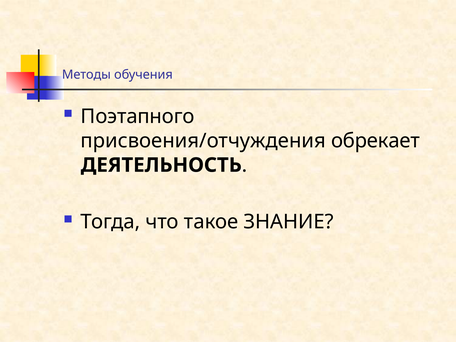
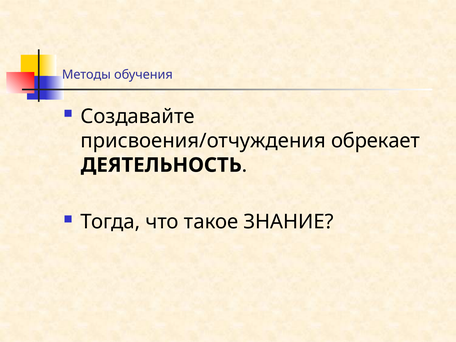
Поэтапного: Поэтапного -> Создавайте (138, 116)
